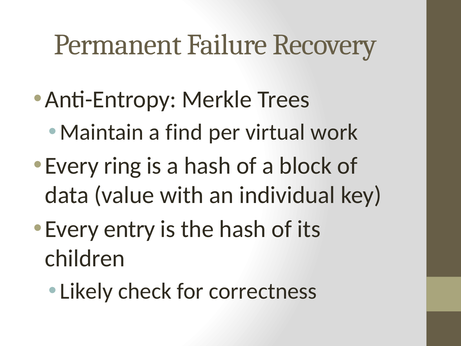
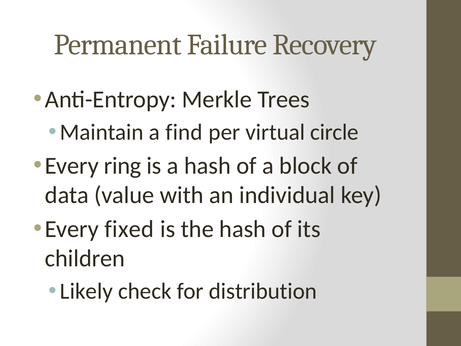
work: work -> circle (334, 132)
entry: entry -> fixed (129, 229)
correctness: correctness -> distribution (263, 291)
